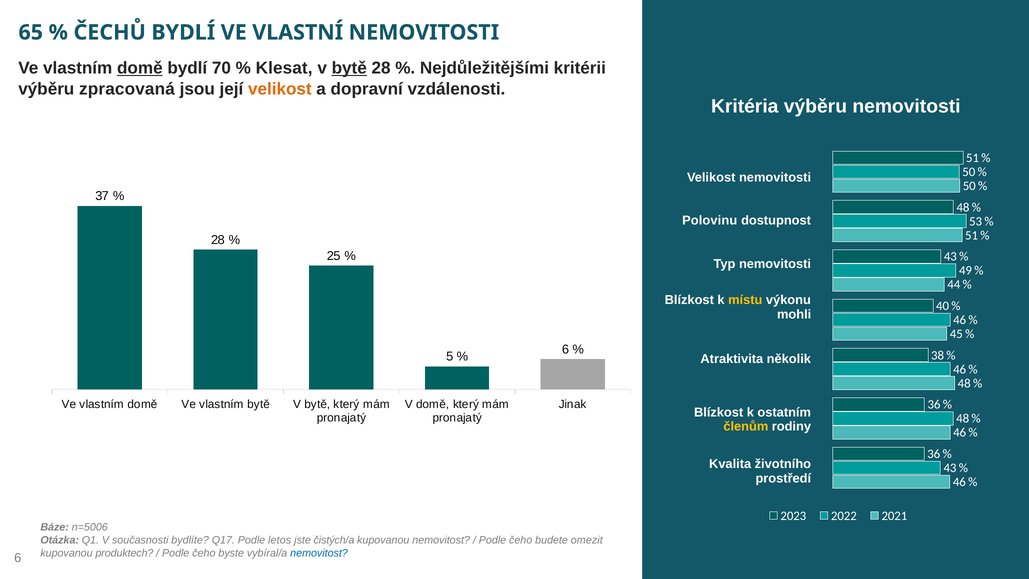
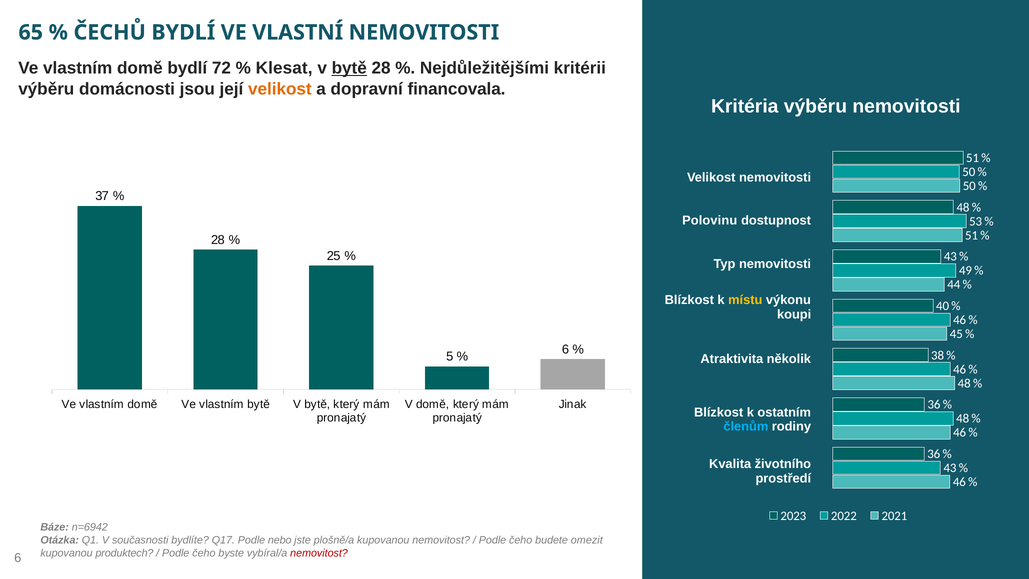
domě underline: present -> none (140, 68)
70: 70 -> 72 (221, 68)
zpracovaná: zpracovaná -> domácnosti (127, 89)
vzdálenosti: vzdálenosti -> financovala (457, 89)
mohli: mohli -> koupi (794, 314)
členům colour: yellow -> light blue (746, 427)
n=5006: n=5006 -> n=6942 (90, 527)
letos: letos -> nebo (280, 540)
čistých/a: čistých/a -> plošně/a (334, 540)
nemovitost colour: blue -> red (319, 553)
